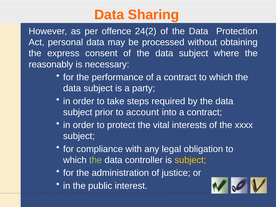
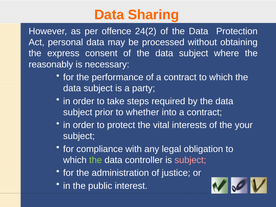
account: account -> whether (143, 112)
xxxx: xxxx -> your (244, 125)
subject colour: yellow -> pink (190, 160)
